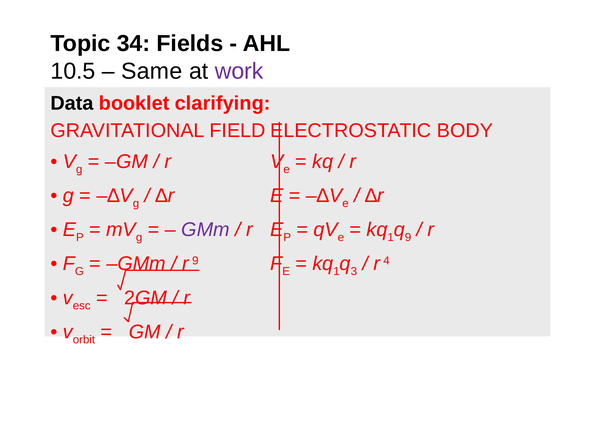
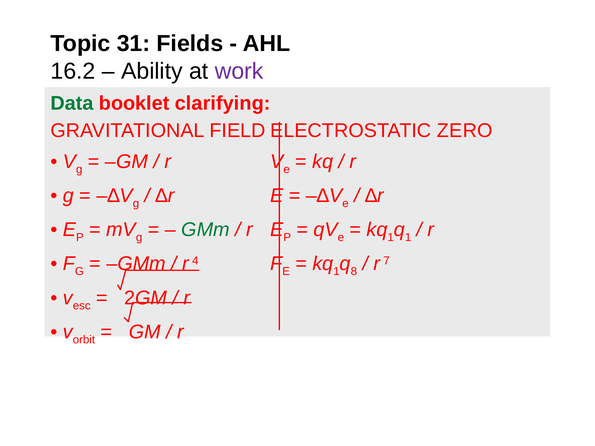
34: 34 -> 31 (133, 44)
10.5: 10.5 -> 16.2 (73, 71)
Same: Same -> Ability (152, 71)
Data colour: black -> green (72, 103)
BODY: BODY -> ZERO (465, 131)
GMm colour: purple -> green (205, 230)
9: 9 -> 1 (408, 238)
r 9: 9 -> 4 (195, 261)
3: 3 -> 8 (354, 272)
4: 4 -> 7 (386, 261)
